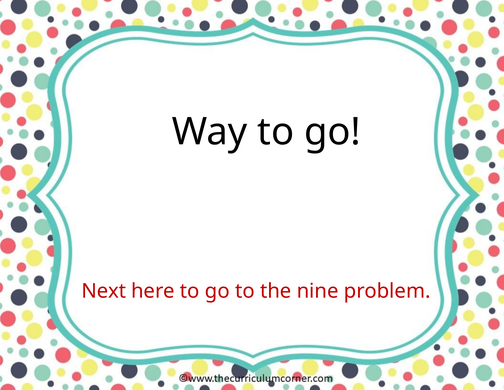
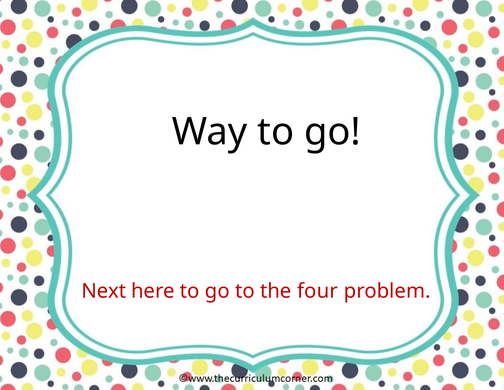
nine: nine -> four (318, 291)
